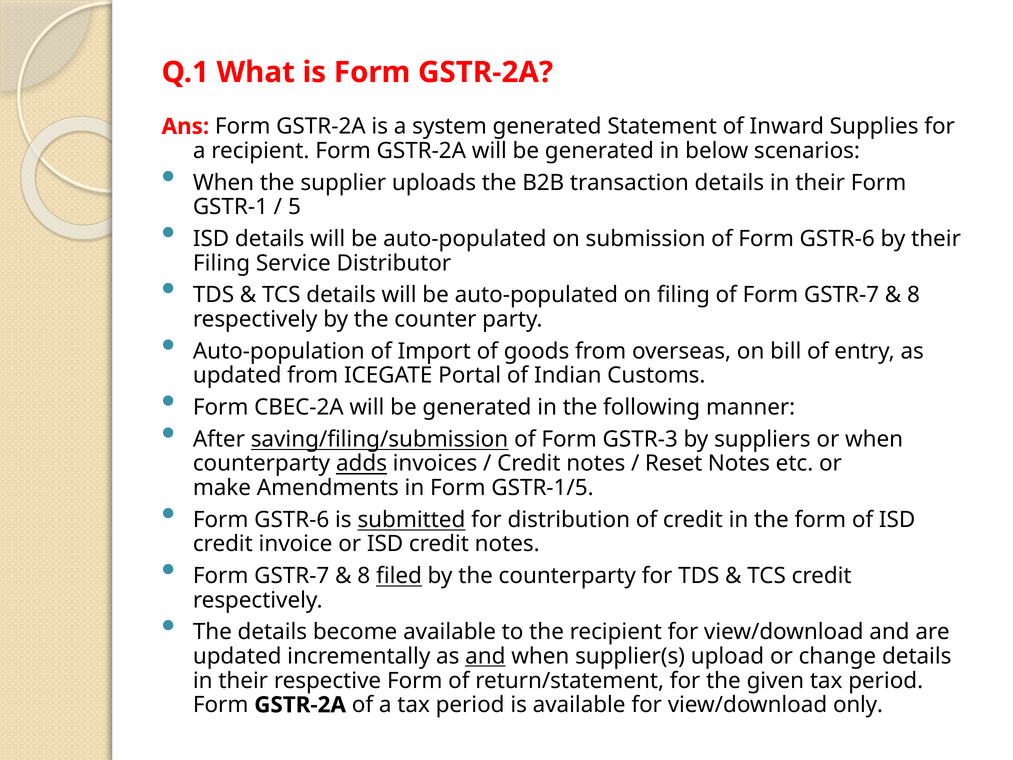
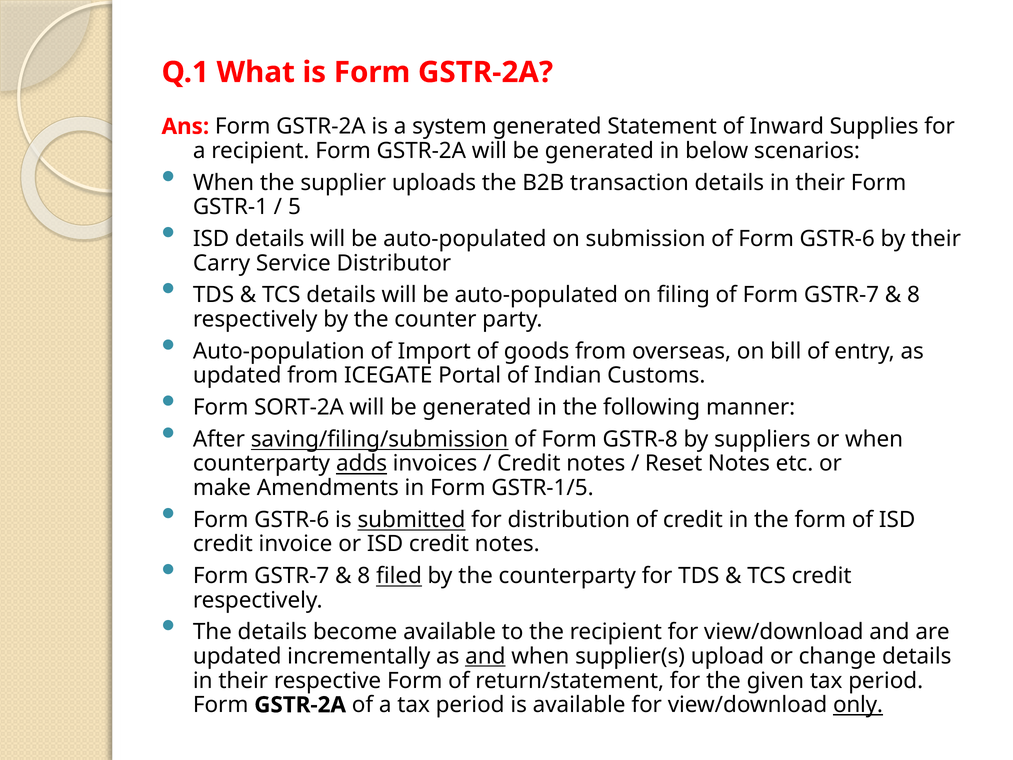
Filing: Filing -> Carry (222, 263)
CBEC-2A: CBEC-2A -> SORT-2A (299, 407)
GSTR-3: GSTR-3 -> GSTR-8 (640, 439)
only underline: none -> present (858, 705)
